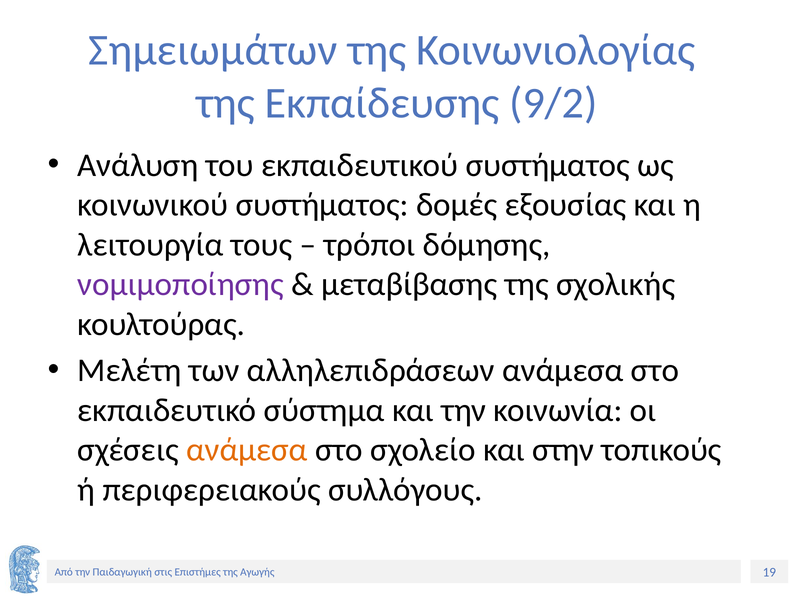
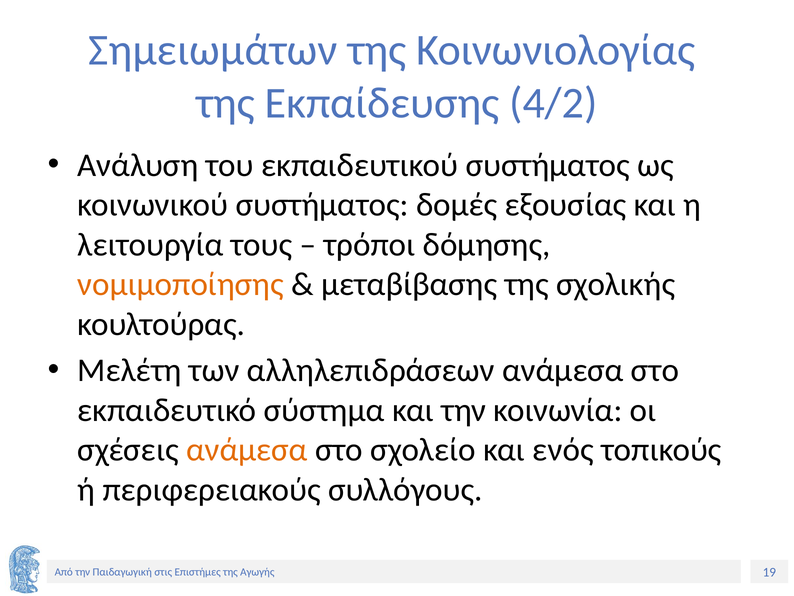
9/2: 9/2 -> 4/2 (553, 103)
νομιμοποίησης colour: purple -> orange (181, 284)
στην: στην -> ενός (563, 450)
